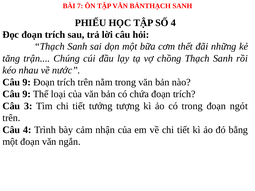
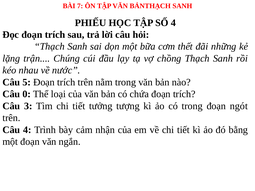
tăng: tăng -> lặng (11, 58)
9: 9 -> 5 (27, 82)
9: 9 -> 0 (27, 94)
